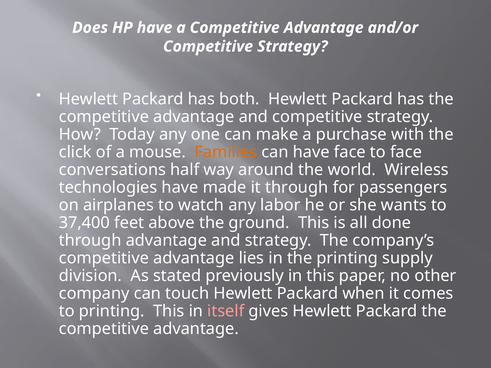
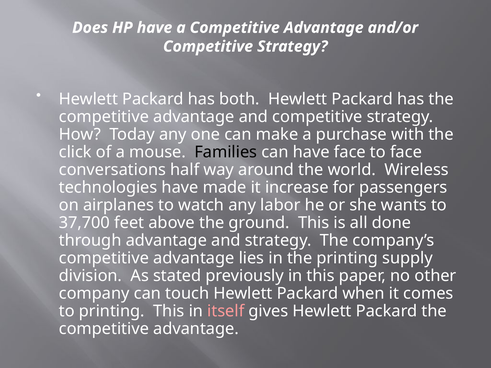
Families colour: orange -> black (226, 152)
it through: through -> increase (297, 188)
37,400: 37,400 -> 37,700 (84, 223)
